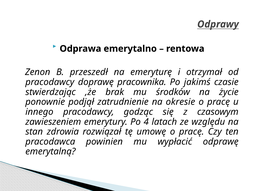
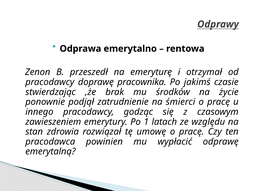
okresie: okresie -> śmierci (180, 102)
4: 4 -> 1 (146, 121)
